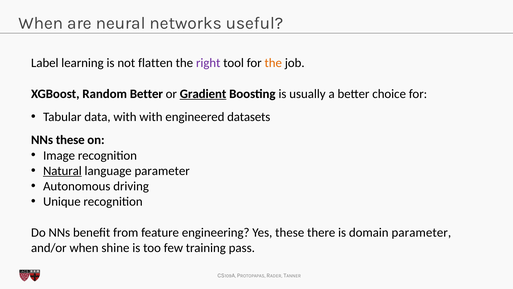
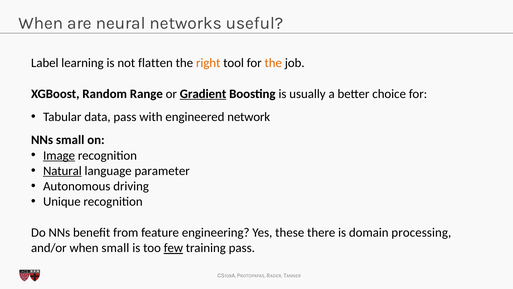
right colour: purple -> orange (208, 63)
Random Better: Better -> Range (146, 94)
data with: with -> pass (125, 117)
datasets: datasets -> network (249, 117)
NNs these: these -> small (70, 140)
Image underline: none -> present (59, 155)
domain parameter: parameter -> processing (421, 232)
when shine: shine -> small (115, 248)
few underline: none -> present (173, 248)
